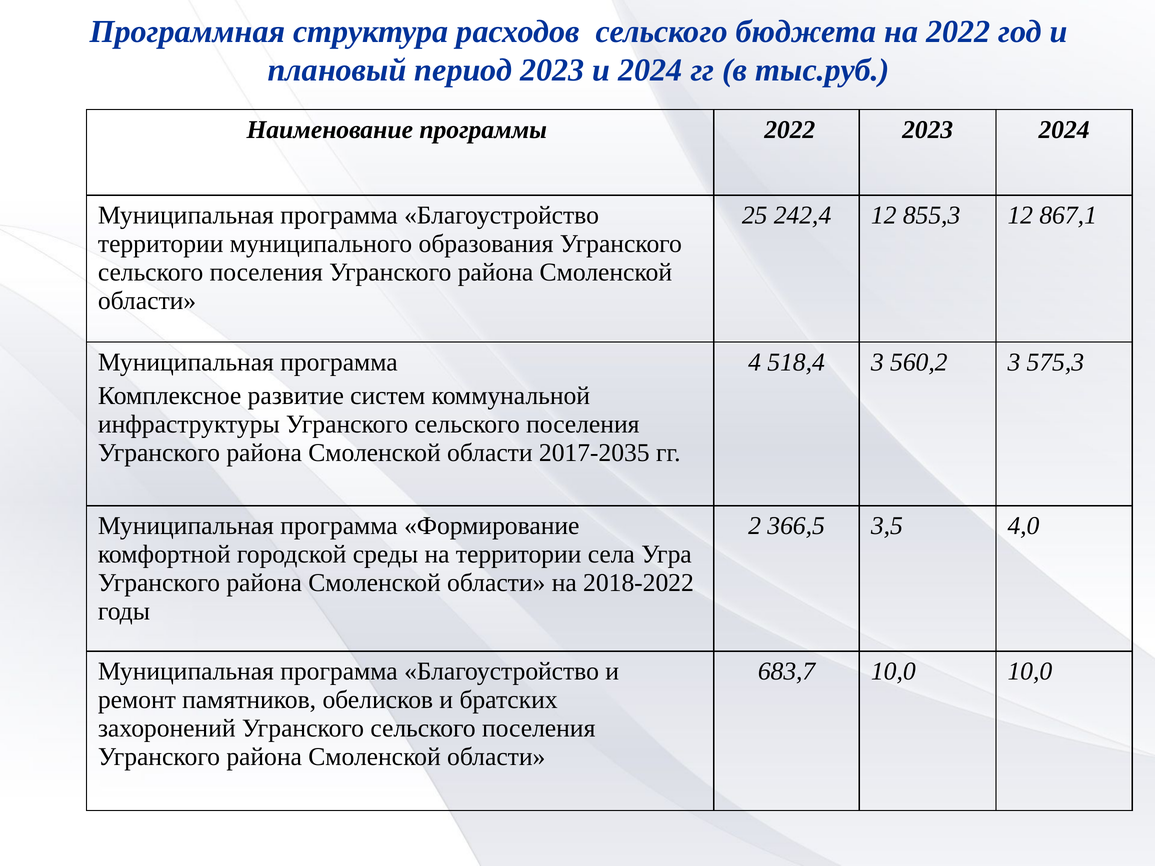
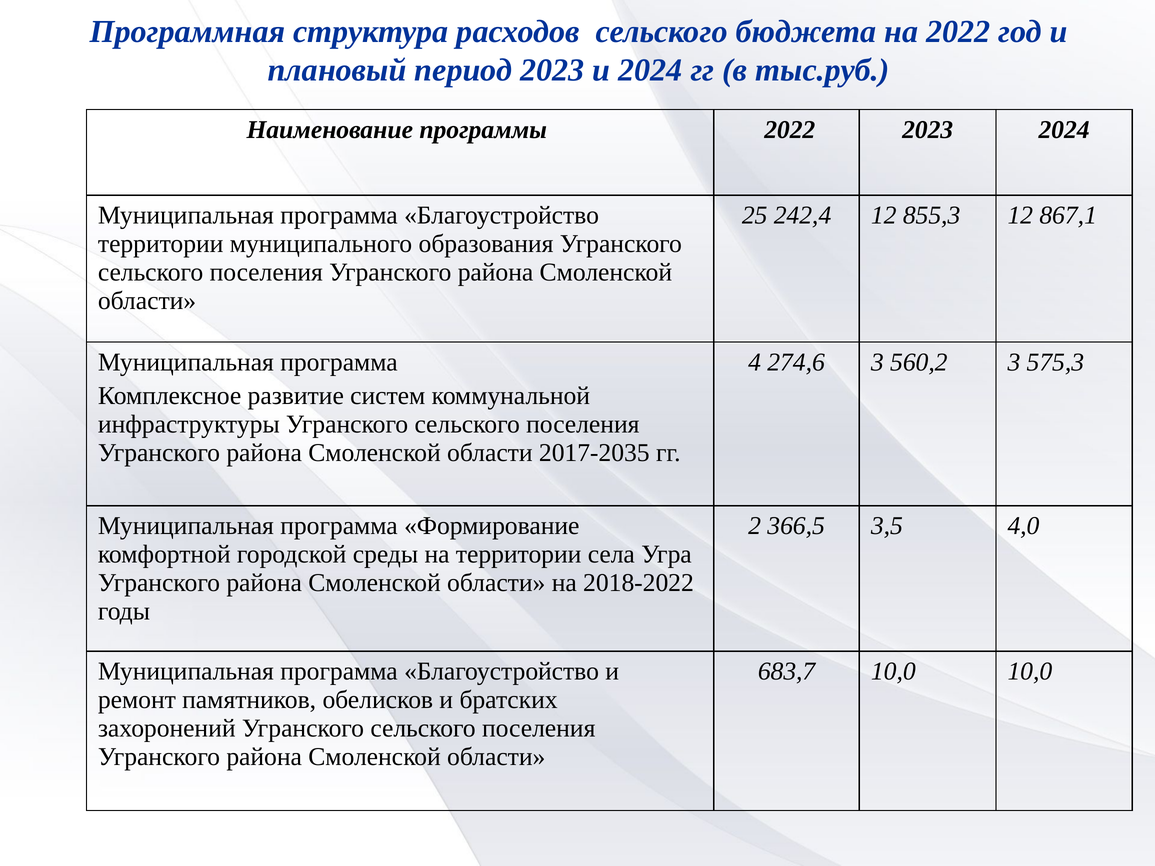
518,4: 518,4 -> 274,6 (796, 362)
